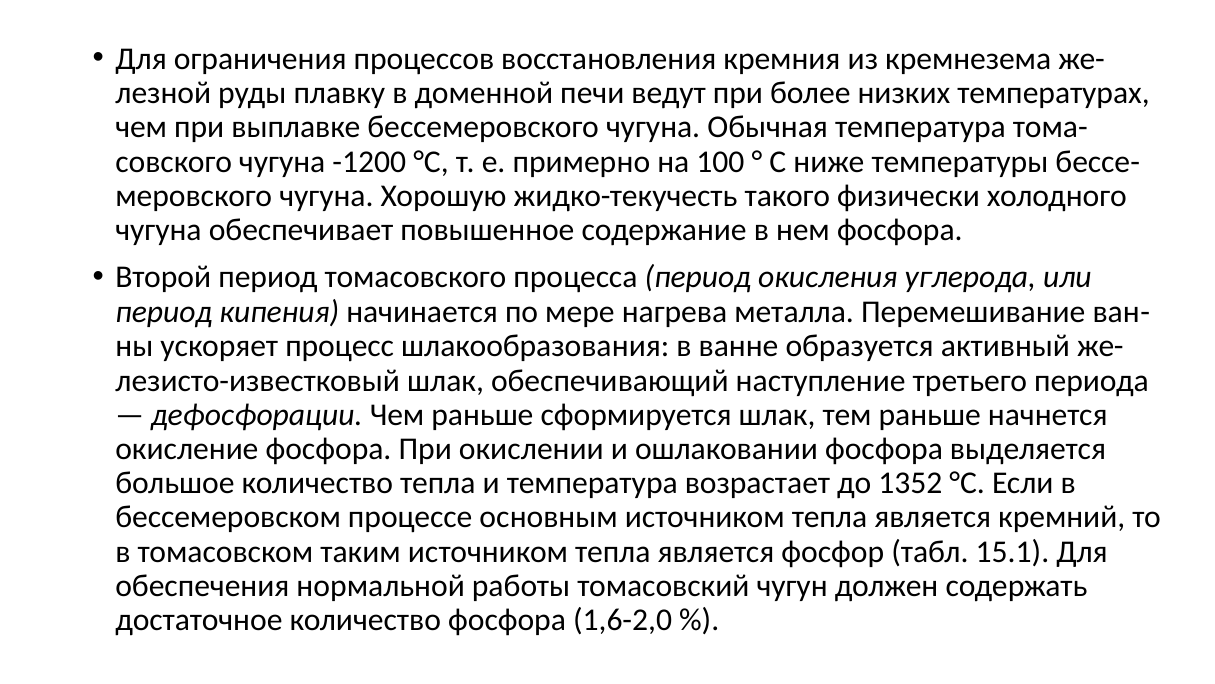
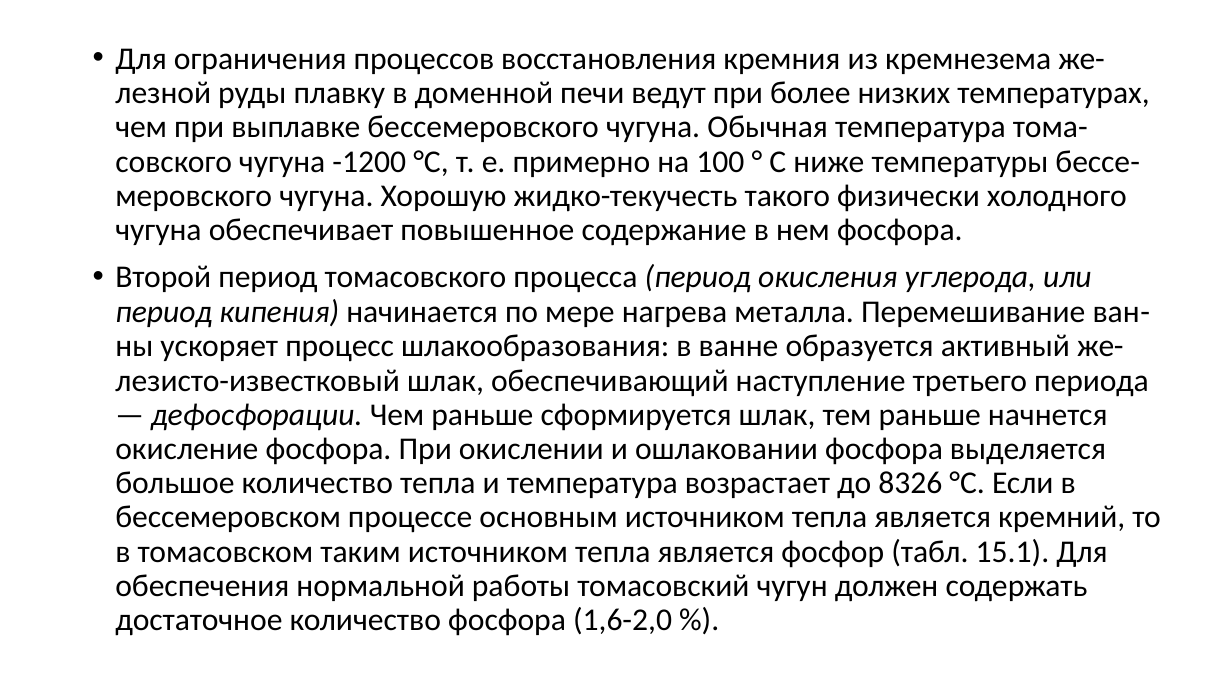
1352: 1352 -> 8326 (910, 483)
